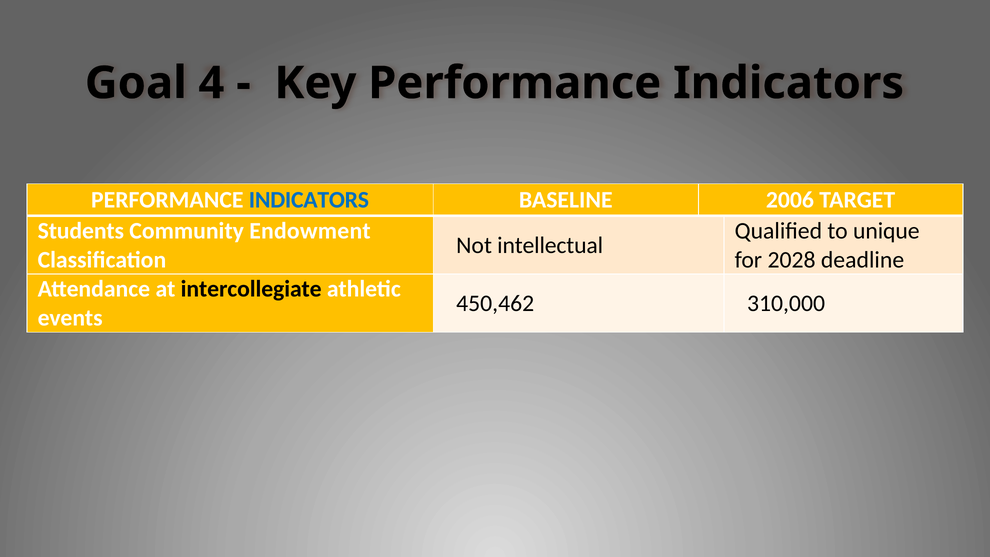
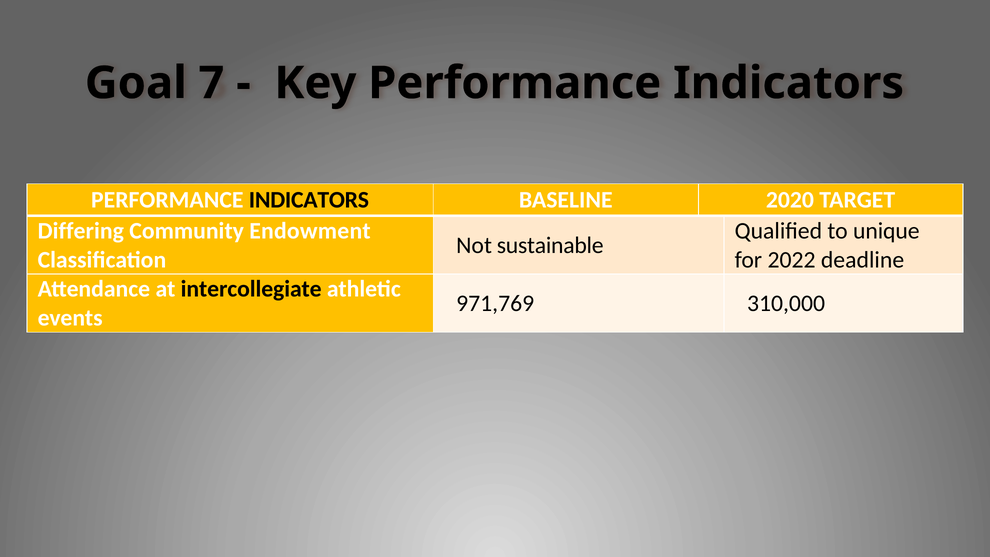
4: 4 -> 7 (211, 83)
INDICATORS colour: blue -> black (309, 200)
2006: 2006 -> 2020 (790, 200)
Students: Students -> Differing (81, 231)
intellectual: intellectual -> sustainable (550, 245)
2028: 2028 -> 2022 (792, 260)
450,462: 450,462 -> 971,769 (495, 303)
